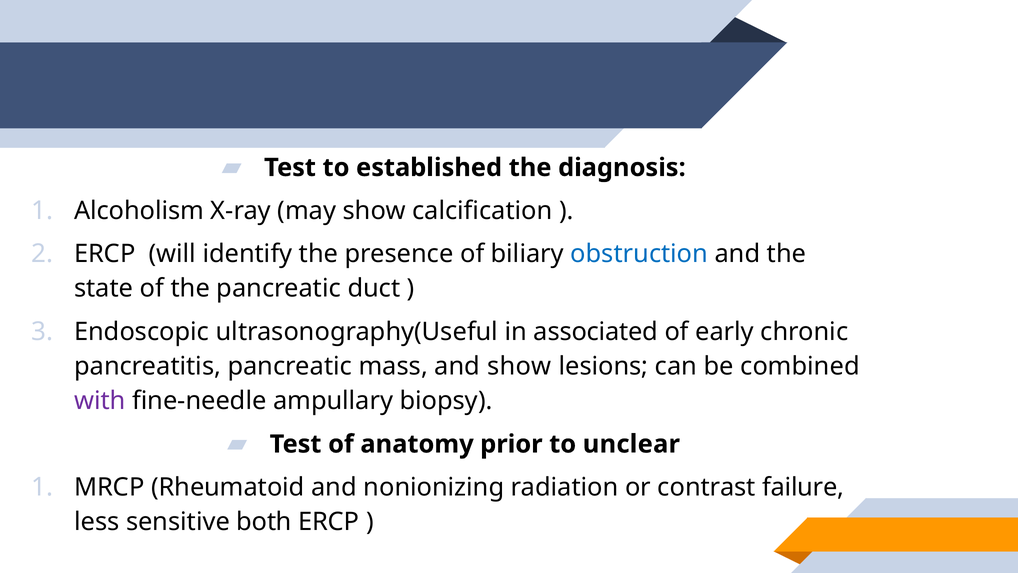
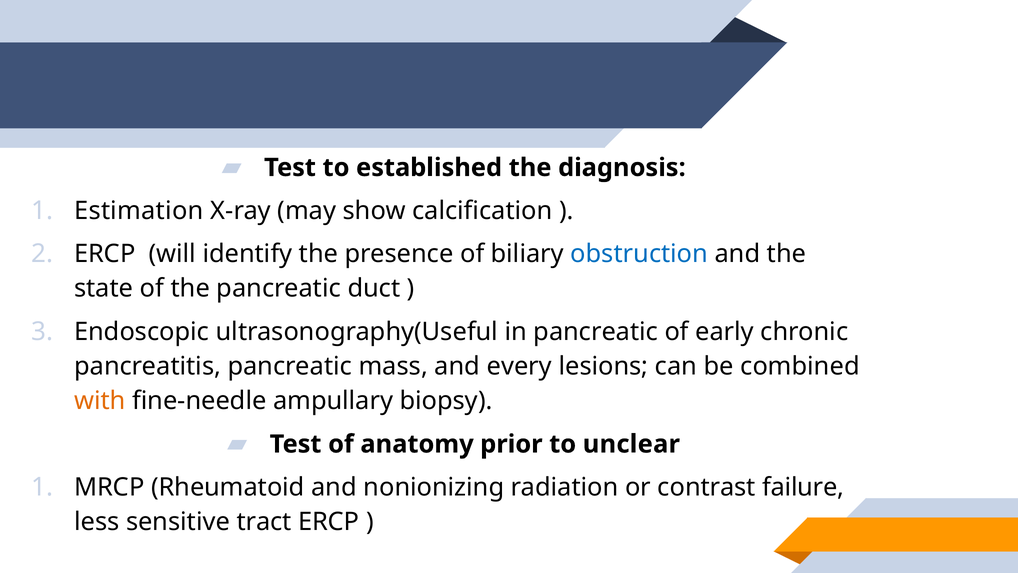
Alcoholism: Alcoholism -> Estimation (139, 211)
in associated: associated -> pancreatic (596, 332)
and show: show -> every (519, 366)
with colour: purple -> orange (100, 401)
both: both -> tract (264, 522)
